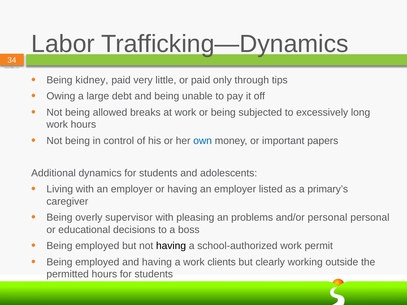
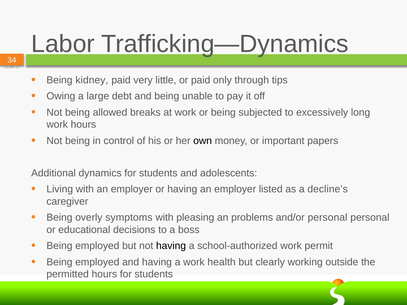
own colour: blue -> black (203, 141)
primary’s: primary’s -> decline’s (328, 189)
supervisor: supervisor -> symptoms (129, 218)
clients: clients -> health (222, 262)
